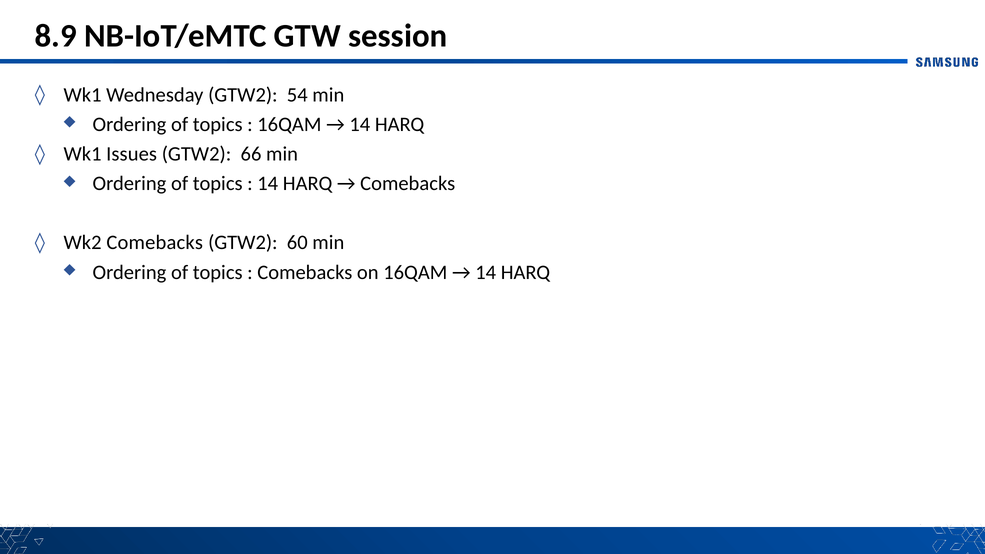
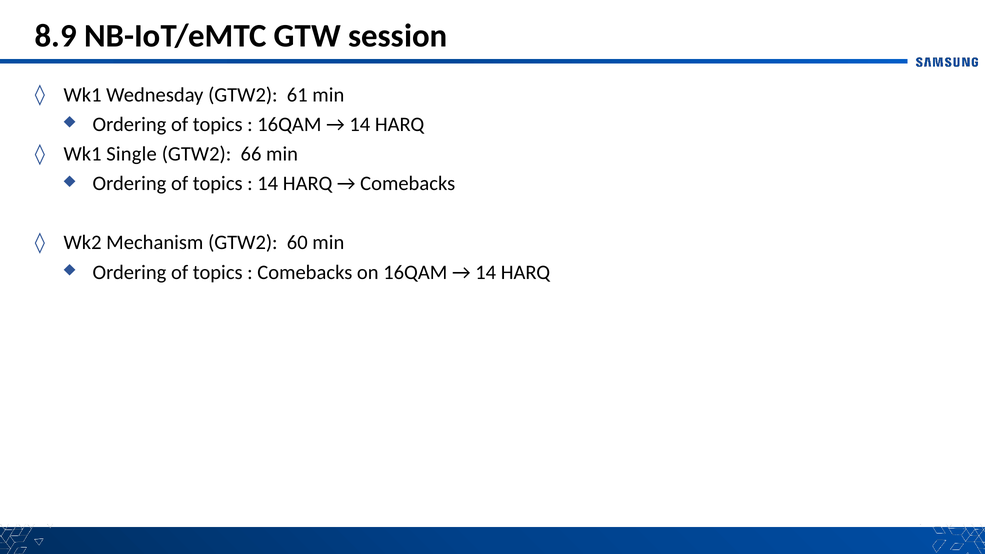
54: 54 -> 61 (297, 95)
Issues: Issues -> Single (132, 154)
Wk2 Comebacks: Comebacks -> Mechanism (155, 243)
